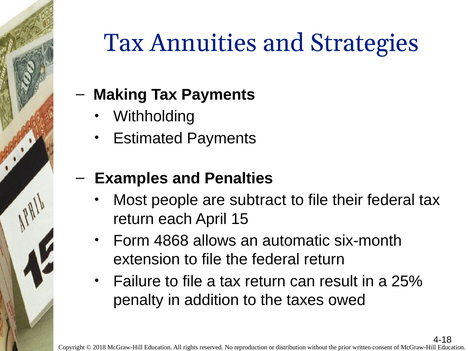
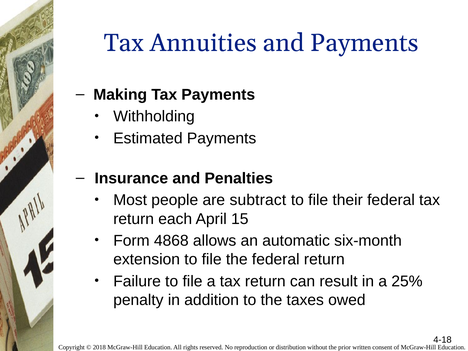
and Strategies: Strategies -> Payments (364, 43)
Examples: Examples -> Insurance (131, 178)
